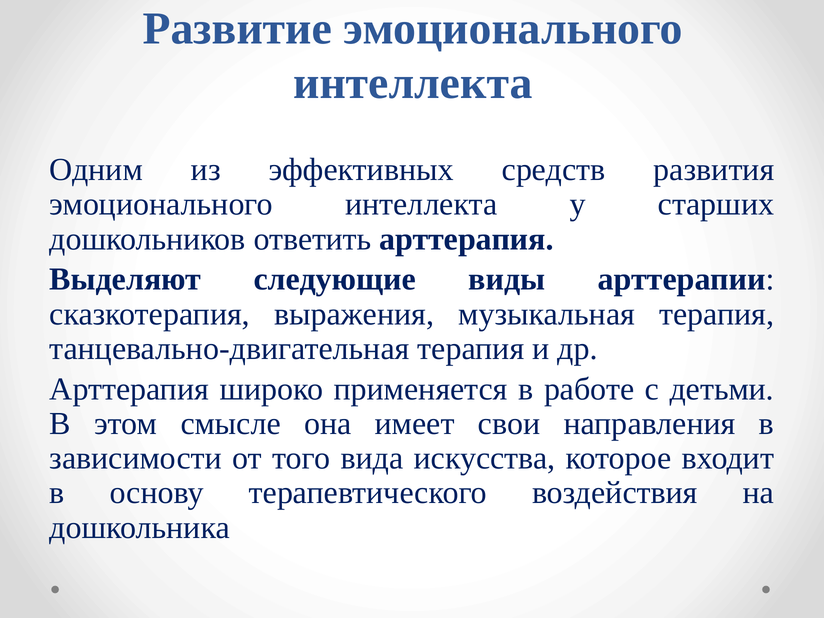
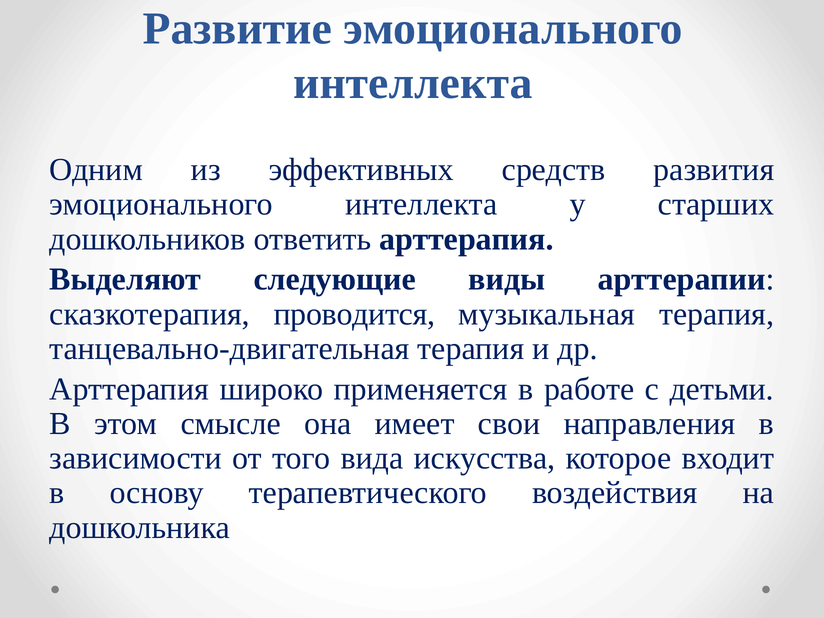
выражения: выражения -> проводится (354, 314)
